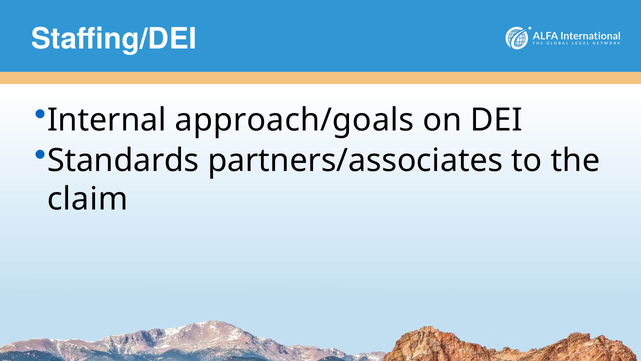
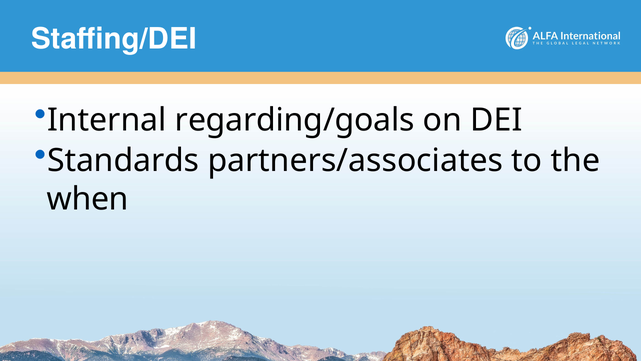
approach/goals: approach/goals -> regarding/goals (295, 120)
claim: claim -> when (88, 199)
